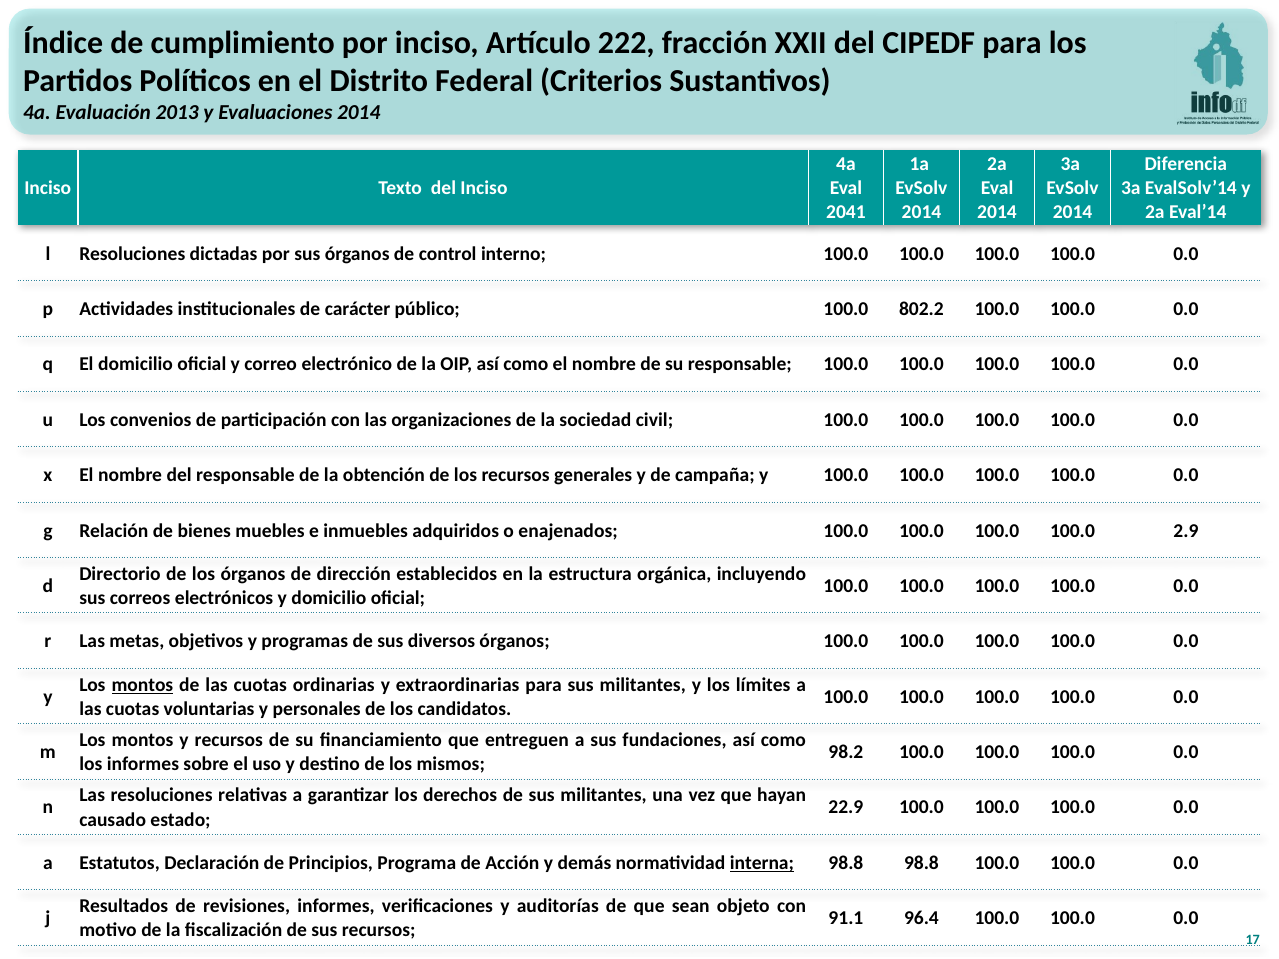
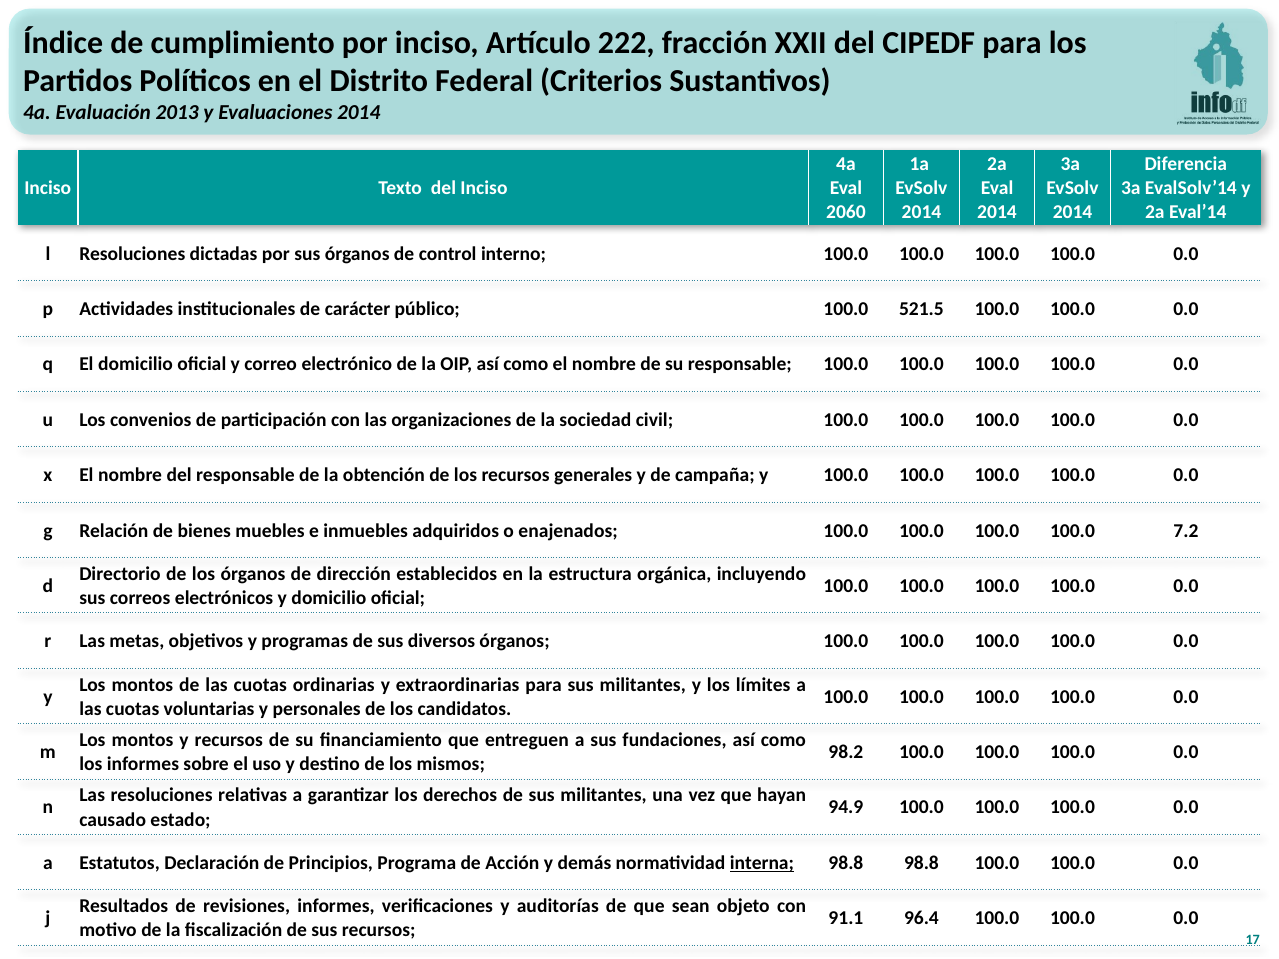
2041: 2041 -> 2060 (846, 212)
802.2: 802.2 -> 521.5 (921, 309)
2.9: 2.9 -> 7.2 (1186, 531)
montos underline: present -> none (142, 685)
22.9: 22.9 -> 94.9 (846, 808)
